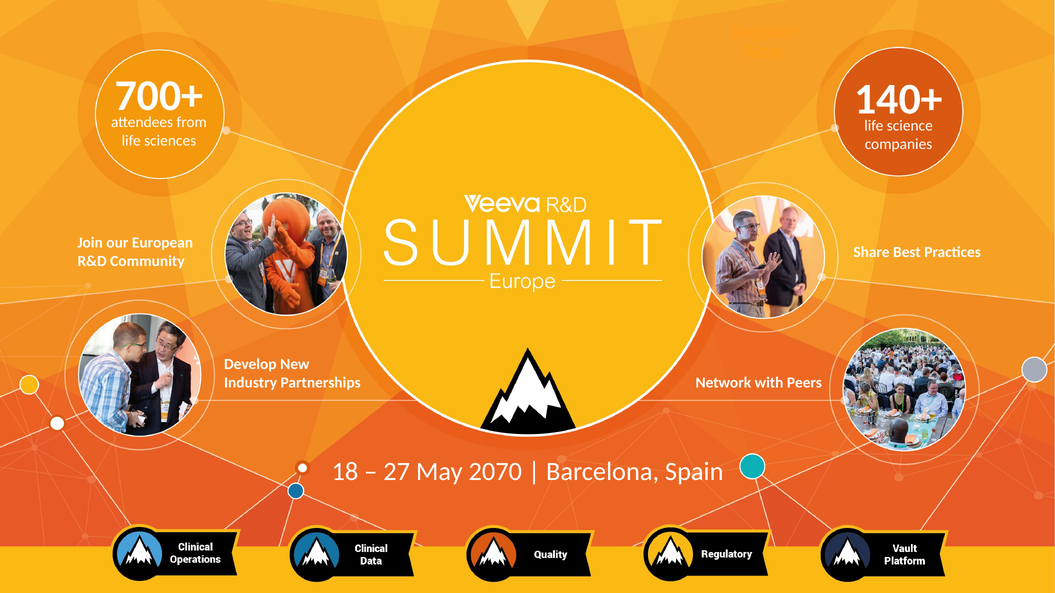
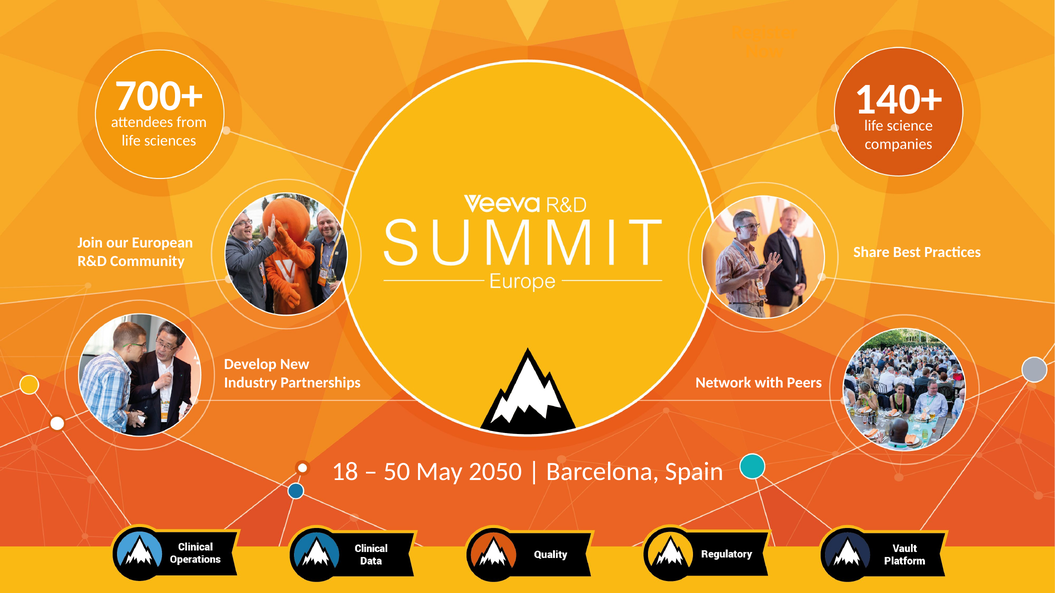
27: 27 -> 50 (397, 472)
2070: 2070 -> 2050 (495, 472)
